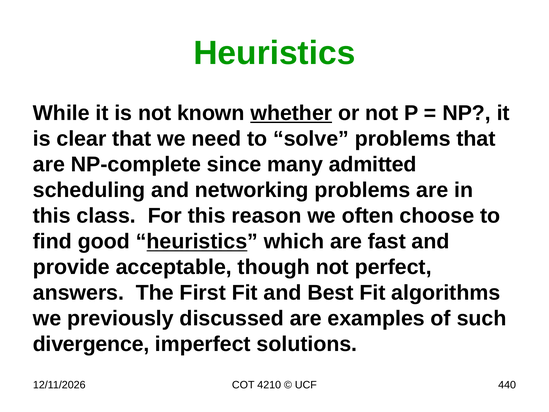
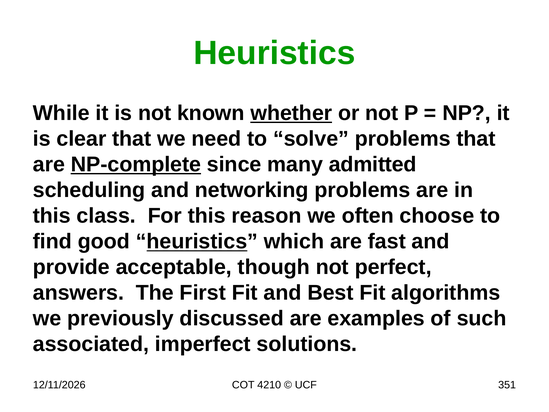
NP-complete underline: none -> present (136, 164)
divergence: divergence -> associated (91, 344)
440: 440 -> 351 (507, 385)
